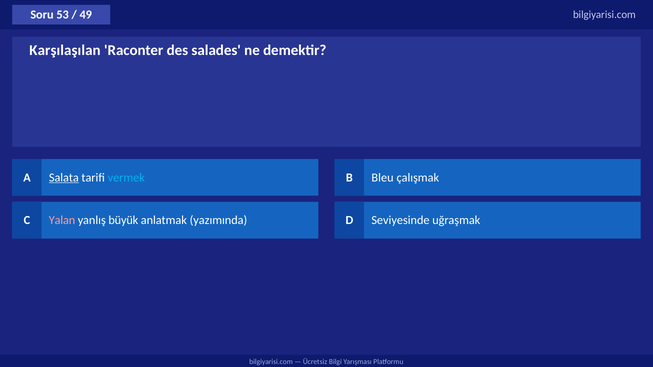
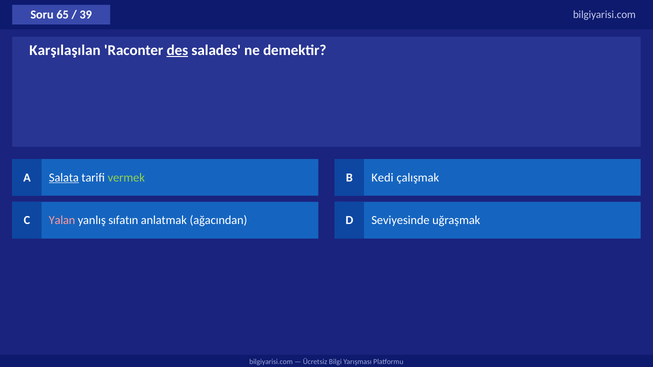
53: 53 -> 65 (63, 15)
49: 49 -> 39 (86, 15)
des underline: none -> present (177, 50)
vermek colour: light blue -> light green (126, 178)
Bleu: Bleu -> Kedi (383, 178)
büyük: büyük -> sıfatın (123, 221)
yazımında: yazımında -> ağacından (218, 221)
